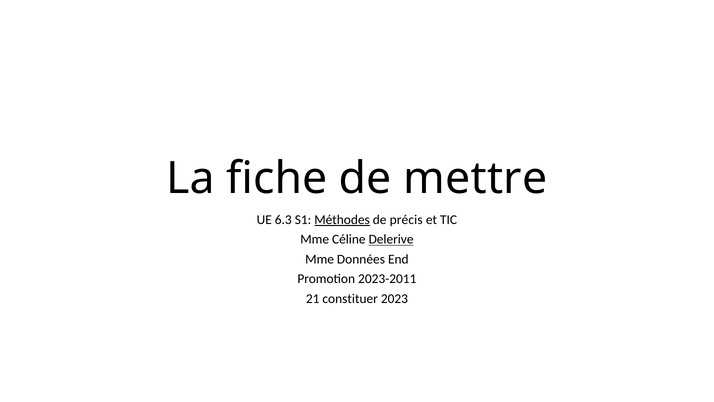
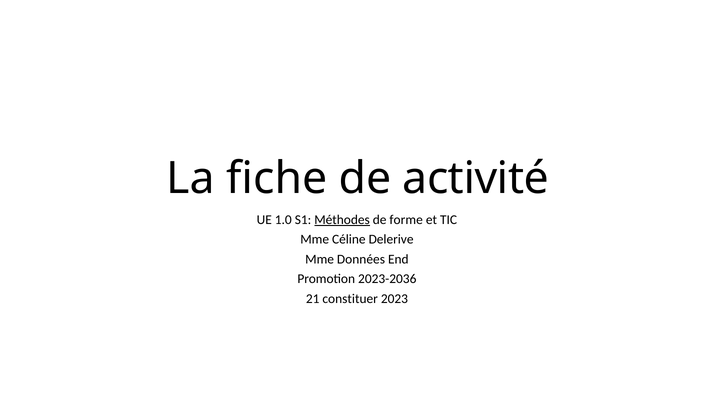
mettre: mettre -> activité (476, 178)
6.3: 6.3 -> 1.0 (283, 220)
précis: précis -> forme (406, 220)
Delerive underline: present -> none (391, 239)
2023-2011: 2023-2011 -> 2023-2036 (387, 279)
